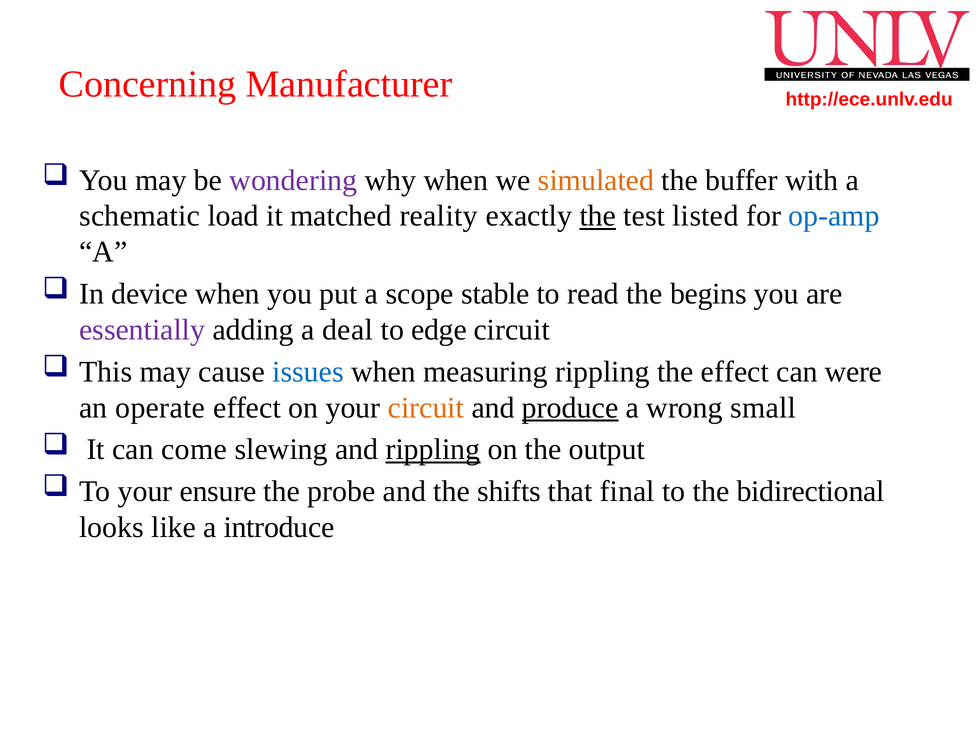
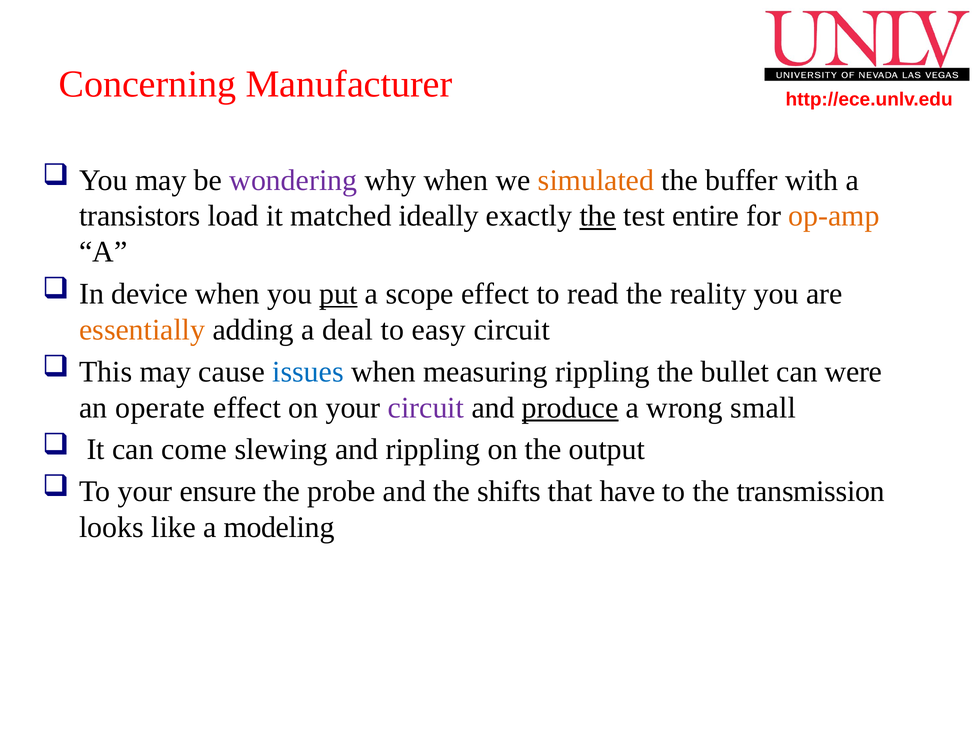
schematic: schematic -> transistors (140, 216)
reality: reality -> ideally (439, 216)
listed: listed -> entire (706, 216)
op-amp colour: blue -> orange (834, 216)
put underline: none -> present (338, 294)
scope stable: stable -> effect (495, 294)
begins: begins -> reality (708, 294)
essentially colour: purple -> orange (142, 330)
edge: edge -> easy (439, 330)
the effect: effect -> bullet (735, 372)
circuit colour: orange -> purple (426, 408)
rippling underline: present -> none (433, 450)
final: final -> have (627, 491)
bidirectional: bidirectional -> transmission (811, 491)
introduce: introduce -> modeling (279, 527)
